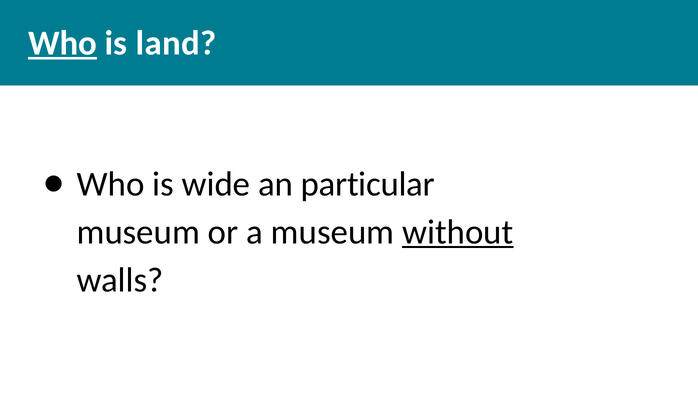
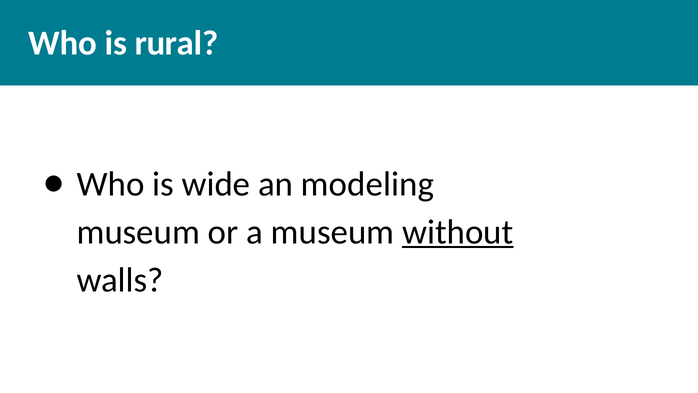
Who underline: present -> none (63, 43)
land: land -> rural (176, 43)
particular: particular -> modeling (368, 184)
